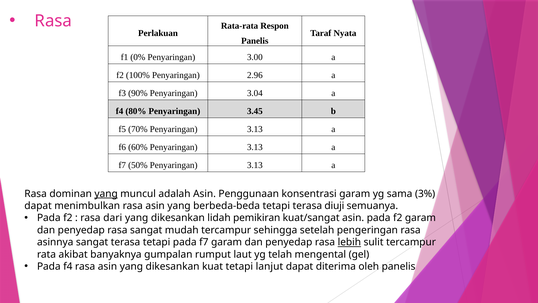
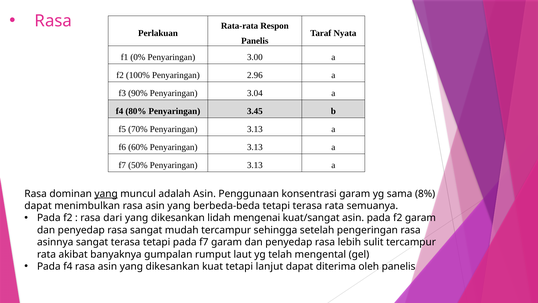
3%: 3% -> 8% (425, 194)
terasa diuji: diuji -> rata (334, 206)
pemikiran: pemikiran -> mengenai (257, 218)
lebih underline: present -> none (349, 242)
